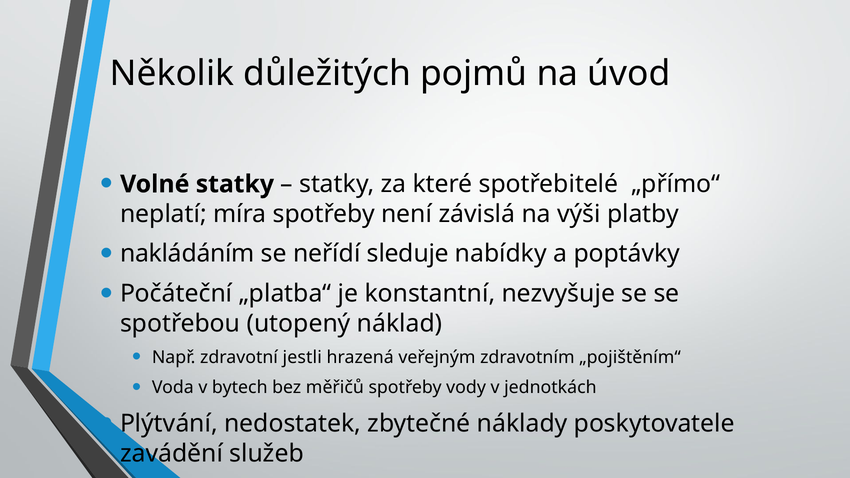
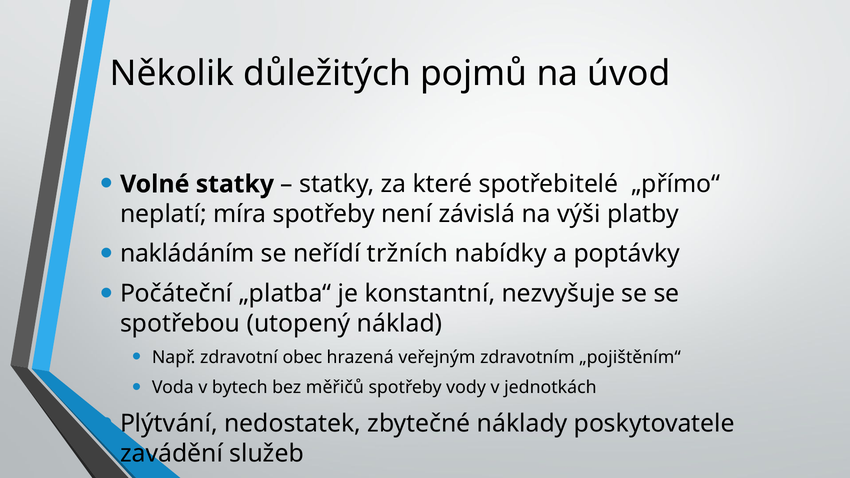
sleduje: sleduje -> tržních (408, 254)
jestli: jestli -> obec (302, 357)
